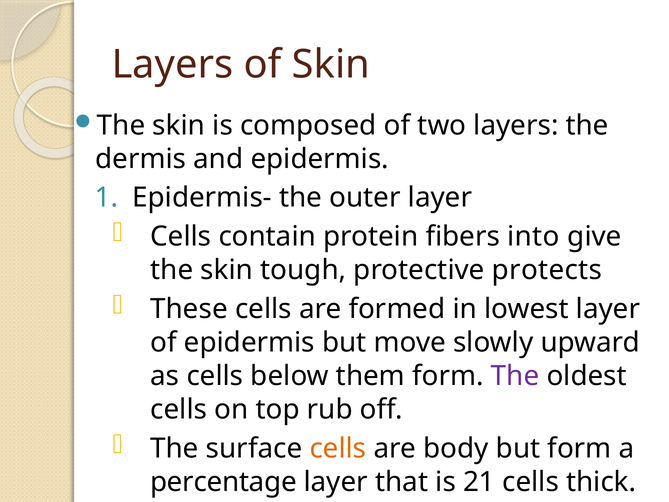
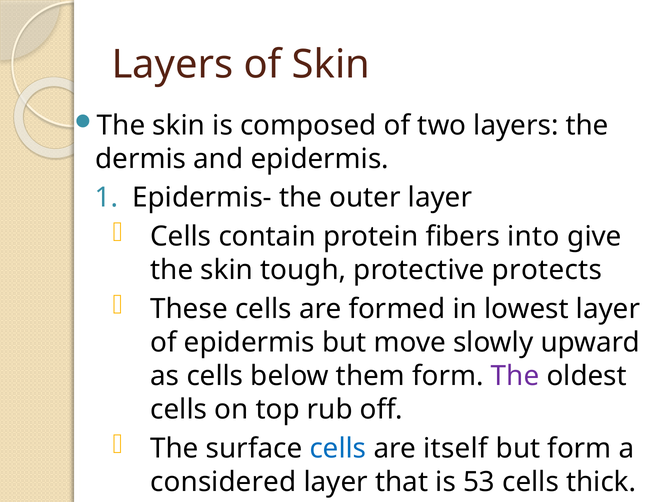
cells colour: orange -> blue (338, 449)
body: body -> itself (456, 449)
percentage: percentage -> considered (223, 482)
21: 21 -> 53 (479, 482)
